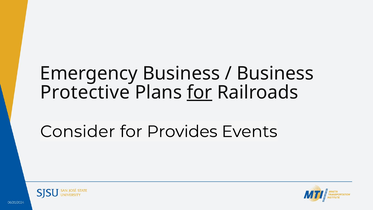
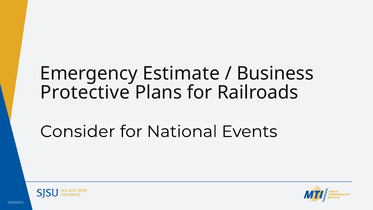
Emergency Business: Business -> Estimate (181, 73)
for underline: present -> none (199, 92)
Provides: Provides -> National (182, 131)
